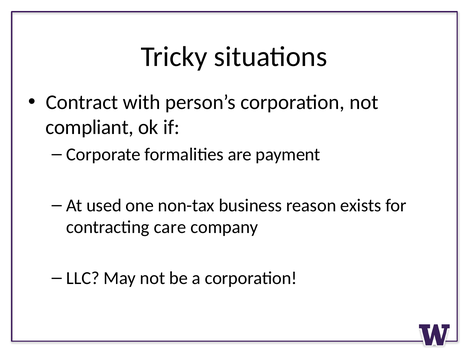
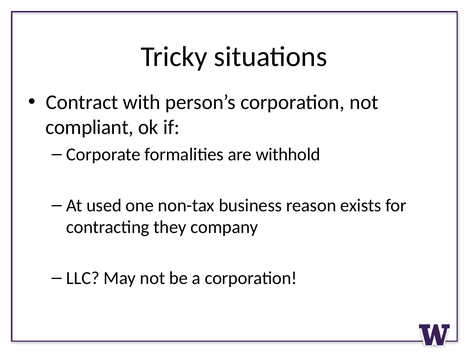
payment: payment -> withhold (288, 154)
care: care -> they (170, 227)
